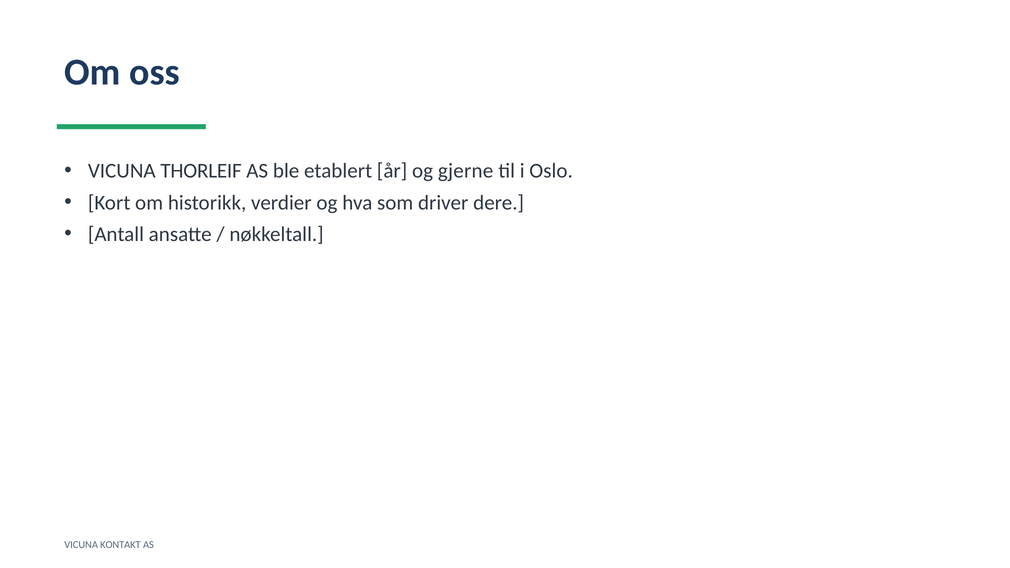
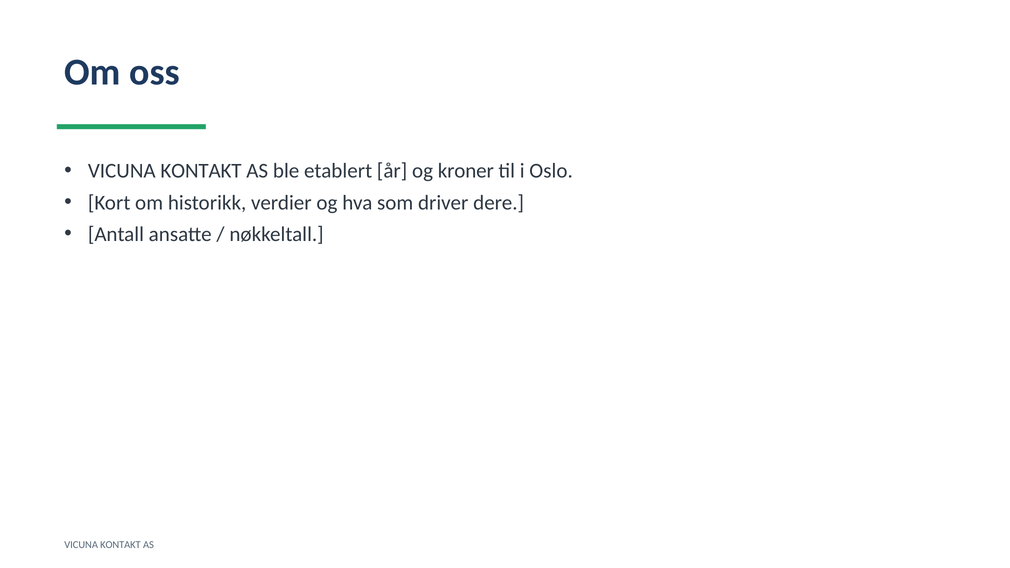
THORLEIF: THORLEIF -> KONTAKT (201, 171)
gjerne: gjerne -> kroner (466, 171)
